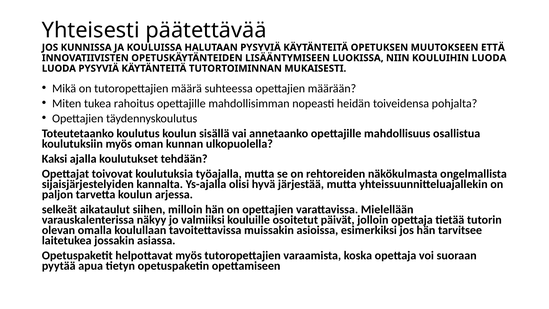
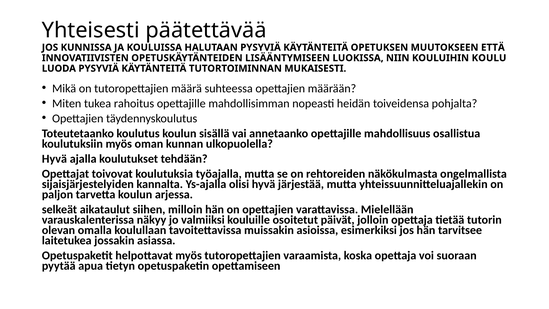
KOULUIHIN LUODA: LUODA -> KOULU (489, 58)
Kaksi: Kaksi -> Hyvä (54, 159)
